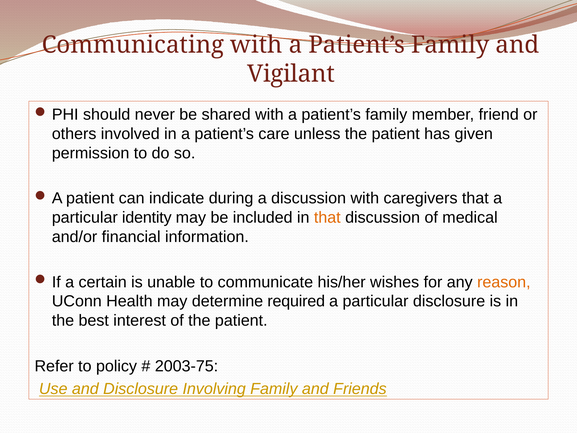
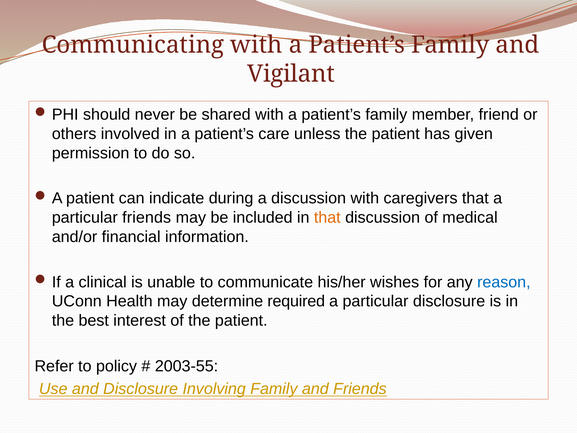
particular identity: identity -> friends (147, 217)
certain: certain -> clinical (103, 282)
reason colour: orange -> blue (504, 282)
2003-75: 2003-75 -> 2003-55 (187, 366)
